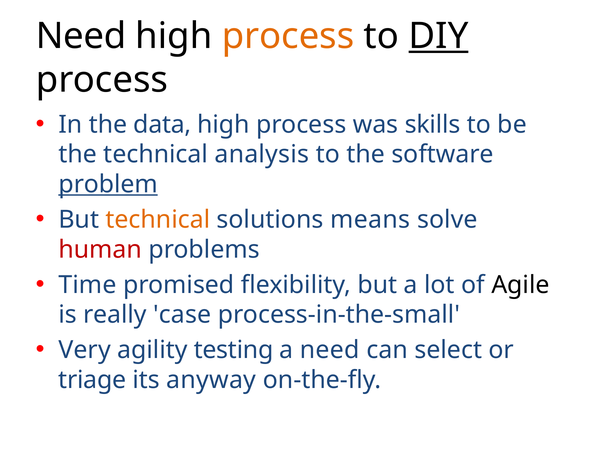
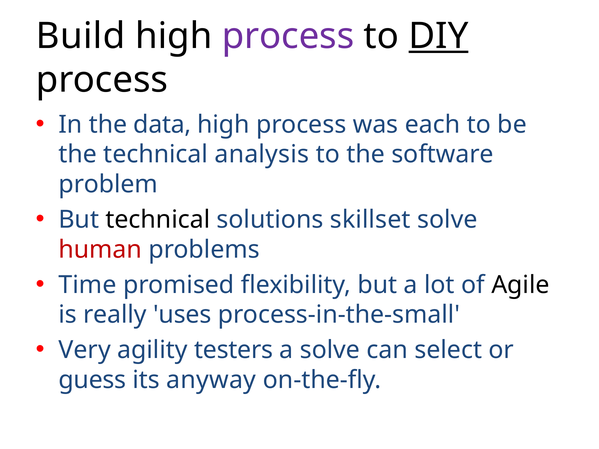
Need: Need -> Build (81, 36)
process colour: orange -> purple (288, 36)
skills: skills -> each (432, 125)
problem underline: present -> none (108, 184)
technical colour: orange -> black (158, 220)
means: means -> skillset (370, 220)
case: case -> uses (182, 315)
testing: testing -> testers (234, 350)
a need: need -> solve (330, 350)
triage: triage -> guess (92, 380)
